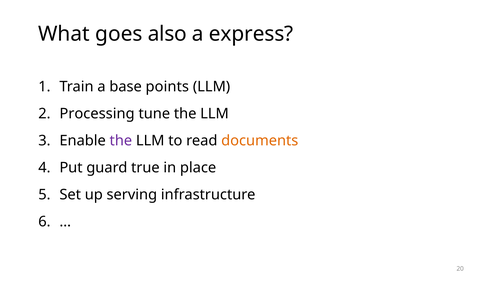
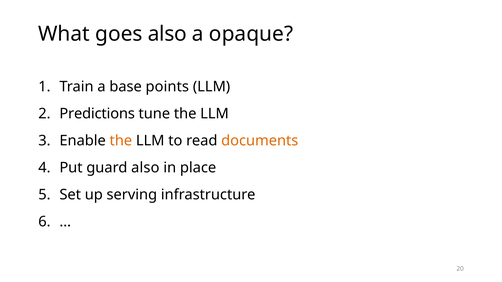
express: express -> opaque (251, 34)
Processing: Processing -> Predictions (97, 114)
the colour: purple -> orange (121, 141)
guard true: true -> also (145, 168)
